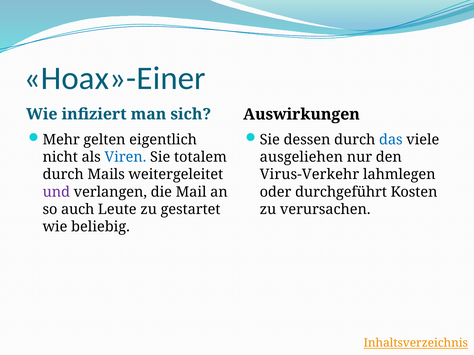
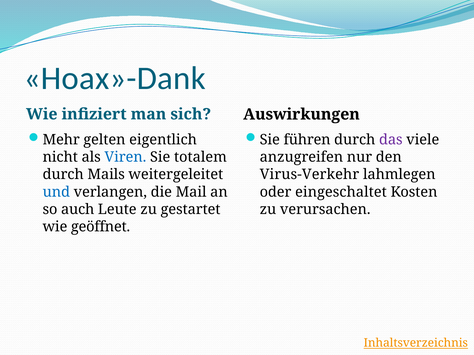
Hoax»-Einer: Hoax»-Einer -> Hoax»-Dank (115, 78)
dessen: dessen -> führen (307, 140)
das colour: blue -> purple (391, 140)
ausgeliehen: ausgeliehen -> anzugreifen (301, 157)
und colour: purple -> blue (56, 192)
durchgeführt: durchgeführt -> eingeschaltet (341, 192)
beliebig: beliebig -> geöffnet (101, 227)
